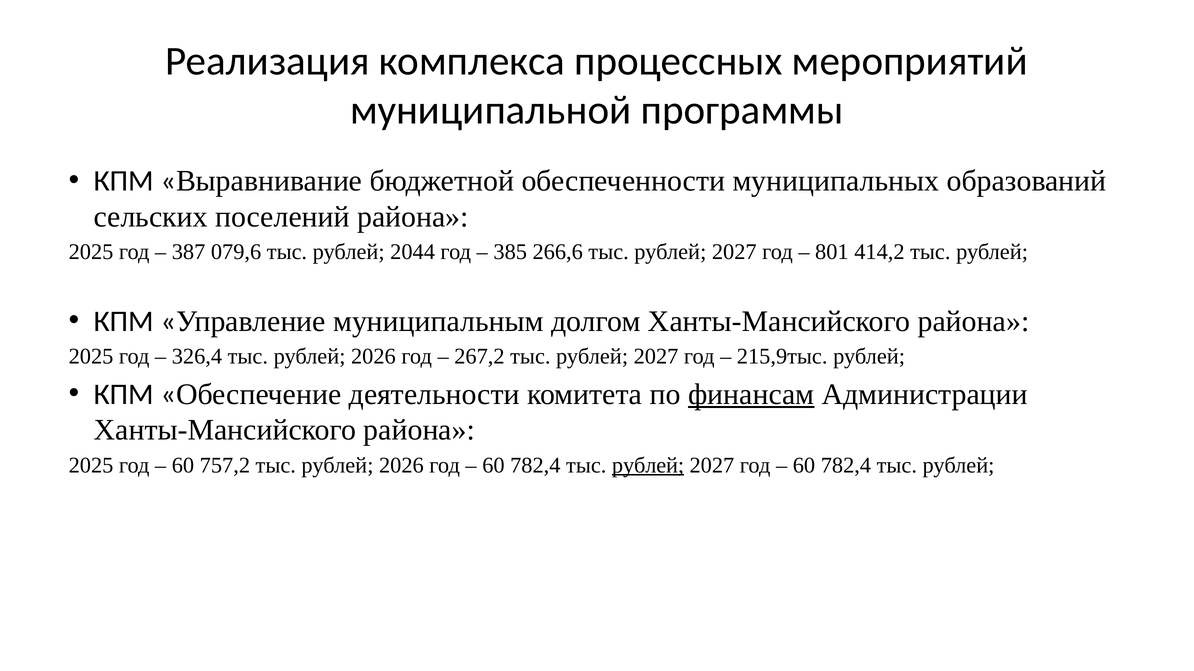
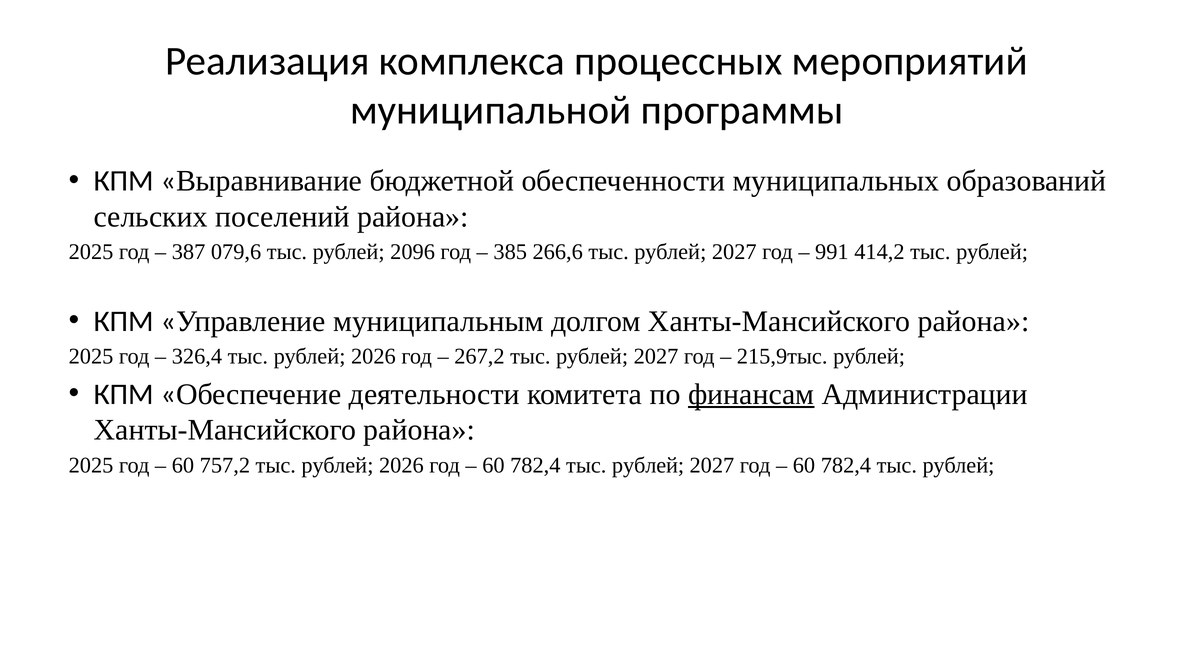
2044: 2044 -> 2096 (413, 252)
801: 801 -> 991 (832, 252)
рублей underline: present -> none (648, 466)
